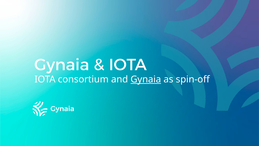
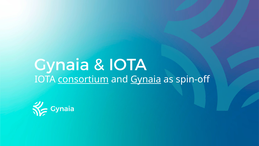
consortium underline: none -> present (83, 79)
